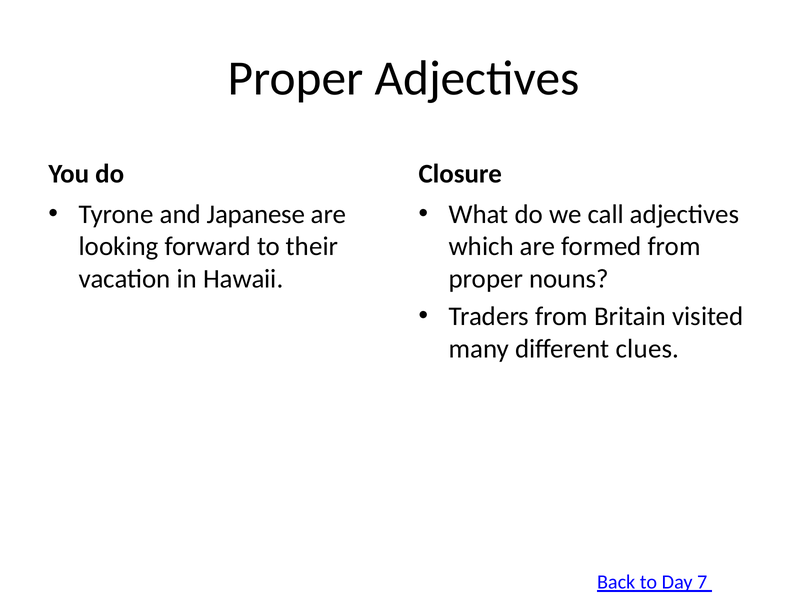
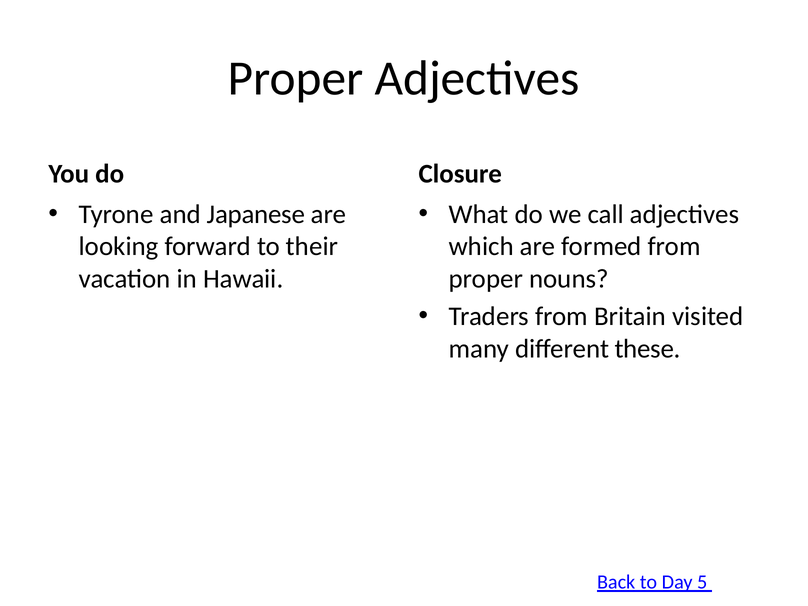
clues: clues -> these (648, 349)
7: 7 -> 5 (702, 582)
